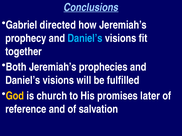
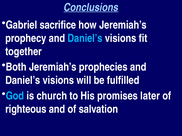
directed: directed -> sacrifice (58, 25)
God colour: yellow -> light blue (15, 96)
reference: reference -> righteous (26, 110)
